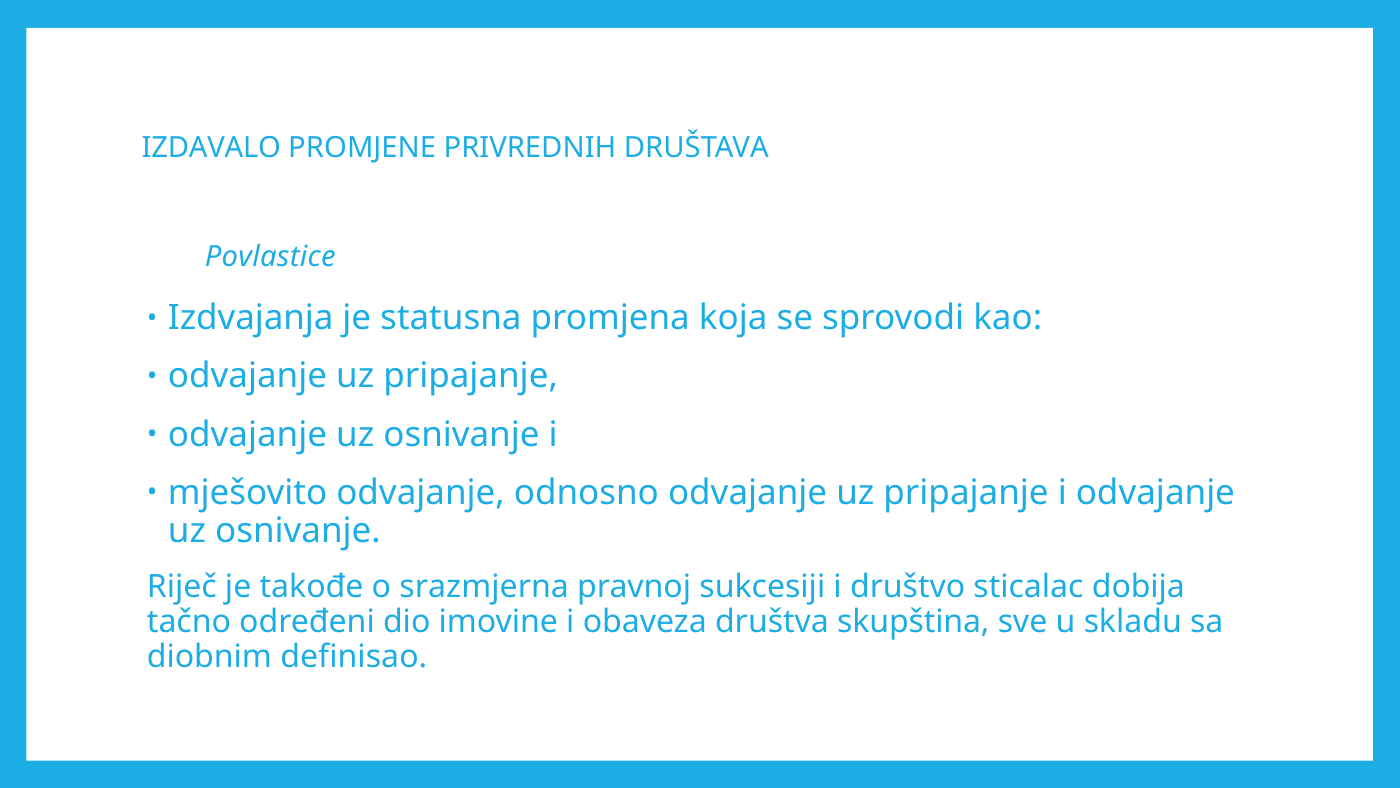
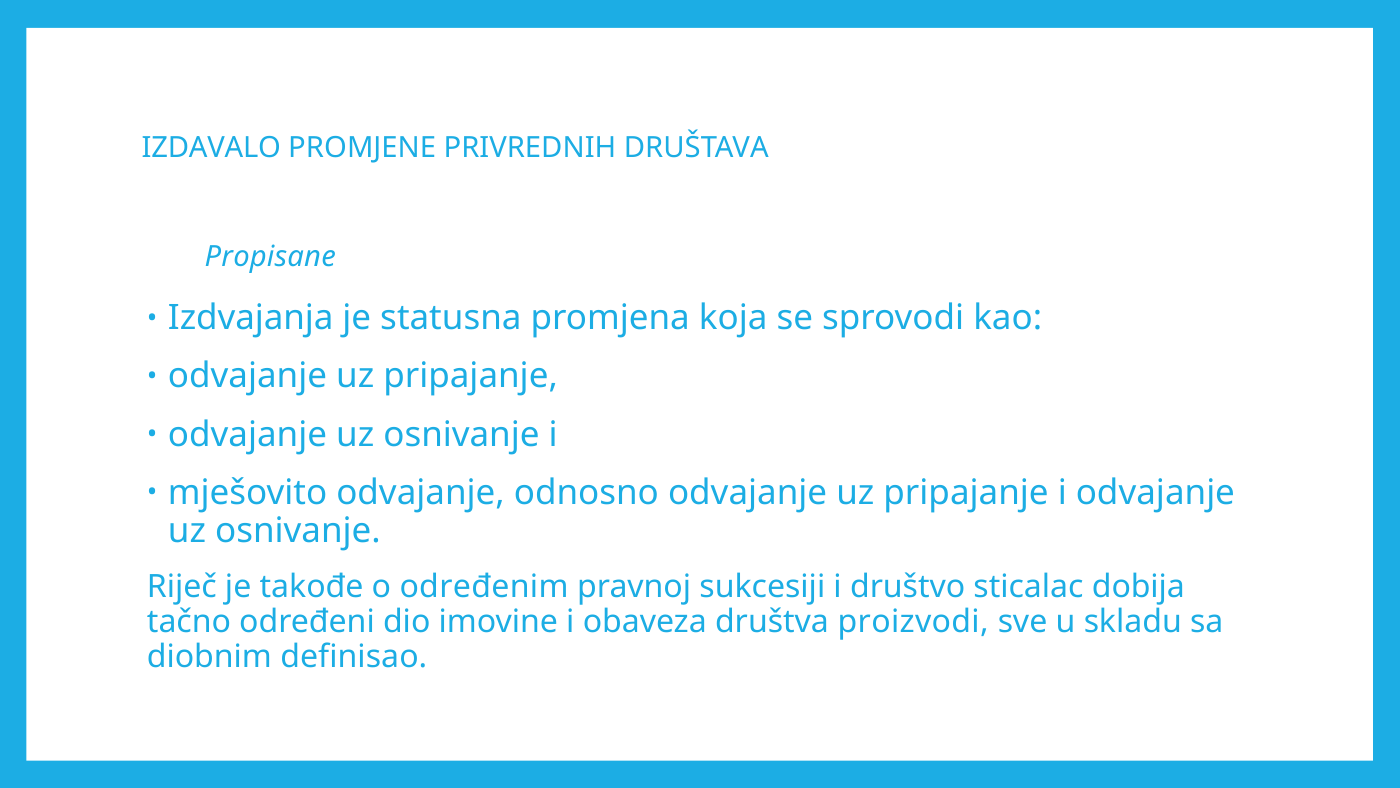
Povlastice: Povlastice -> Propisane (270, 257)
srazmjerna: srazmjerna -> određenim (484, 587)
skupština: skupština -> proizvodi (913, 622)
